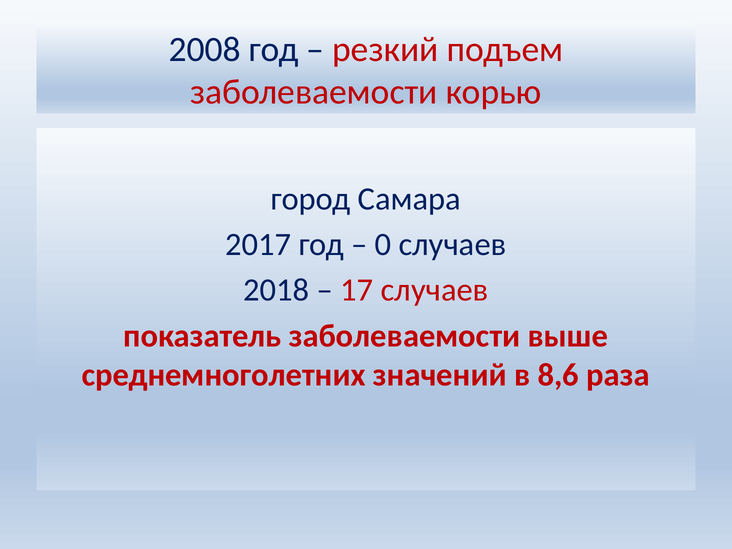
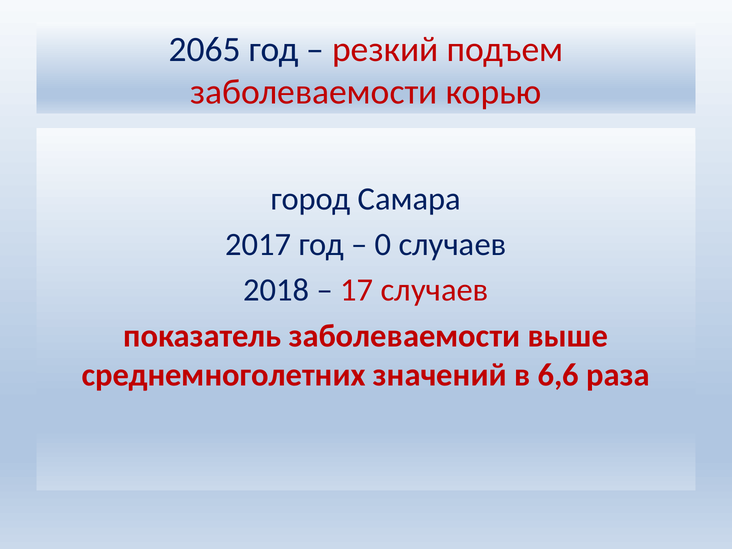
2008: 2008 -> 2065 (205, 49)
8,6: 8,6 -> 6,6 (558, 375)
